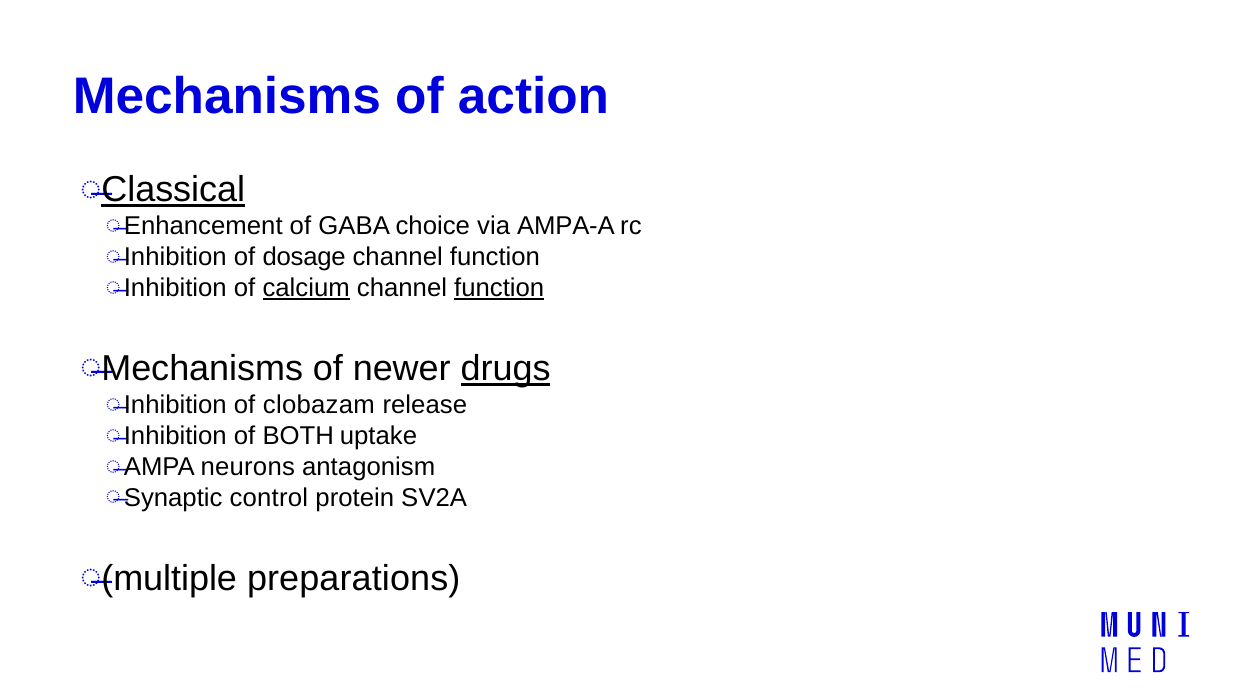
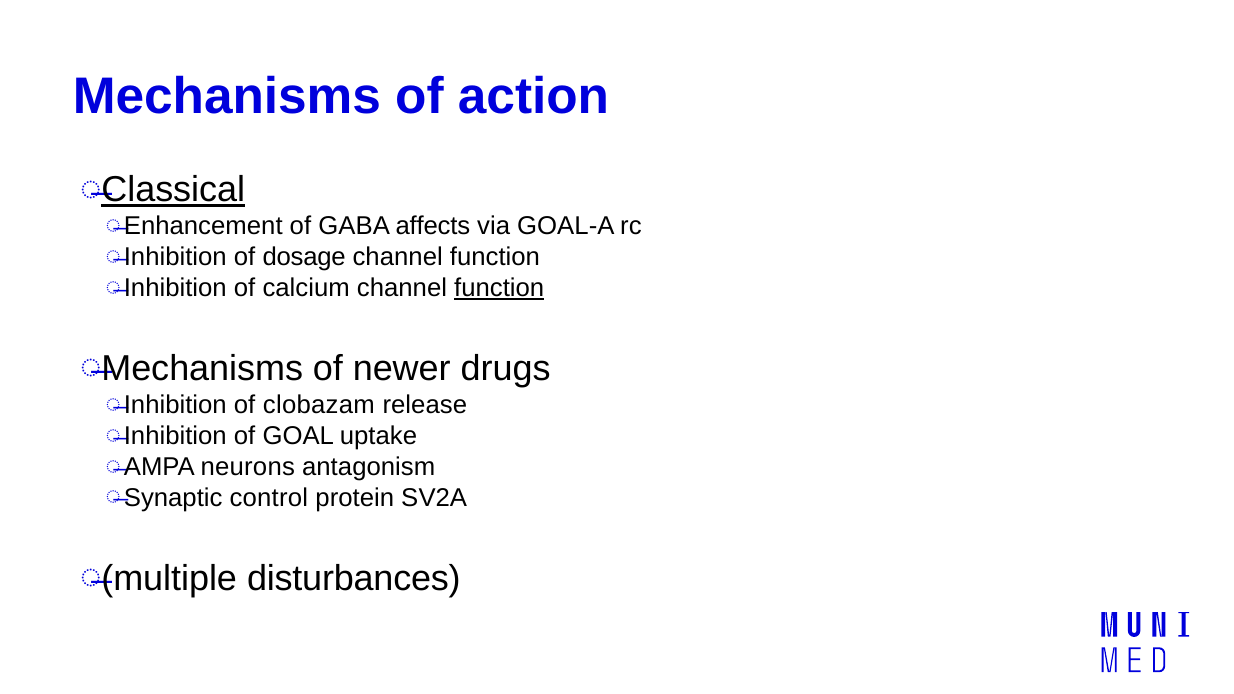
choice: choice -> affects (433, 226)
AMPA-A: AMPA-A -> GOAL-A (566, 226)
calcium underline: present -> none (306, 288)
drugs underline: present -> none (506, 369)
BOTH: BOTH -> GOAL (298, 436)
preparations: preparations -> disturbances (354, 579)
